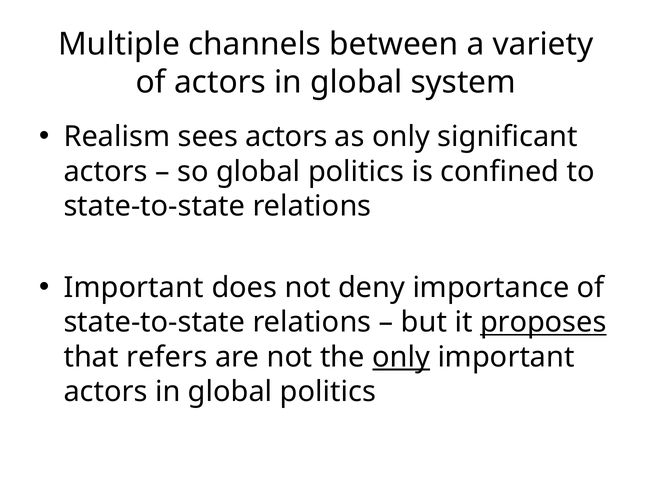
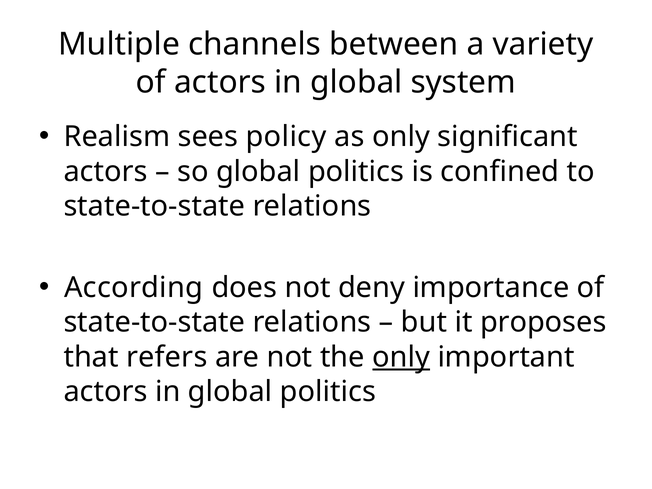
sees actors: actors -> policy (286, 137)
Important: Important -> According (134, 288)
proposes underline: present -> none (543, 322)
